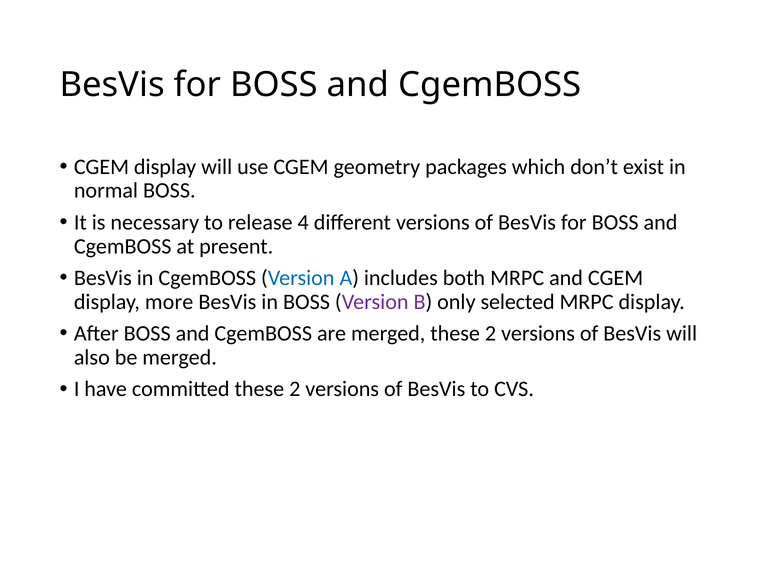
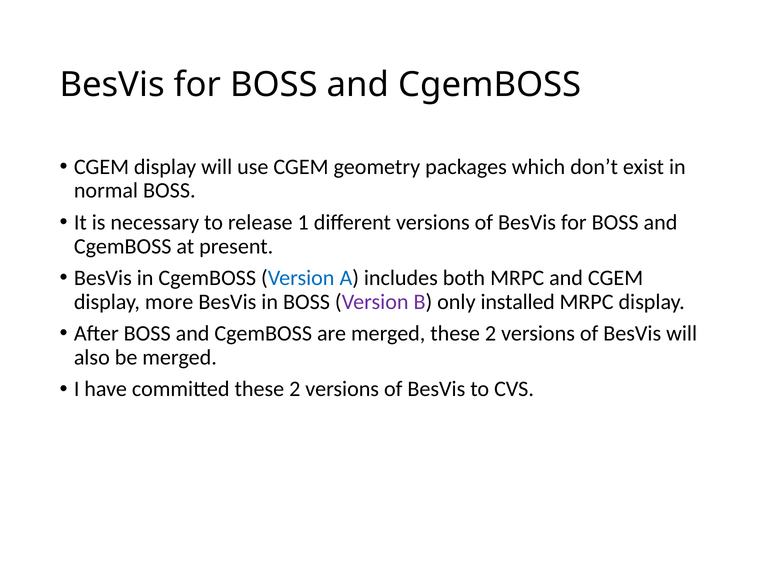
4: 4 -> 1 (303, 223)
selected: selected -> installed (518, 302)
